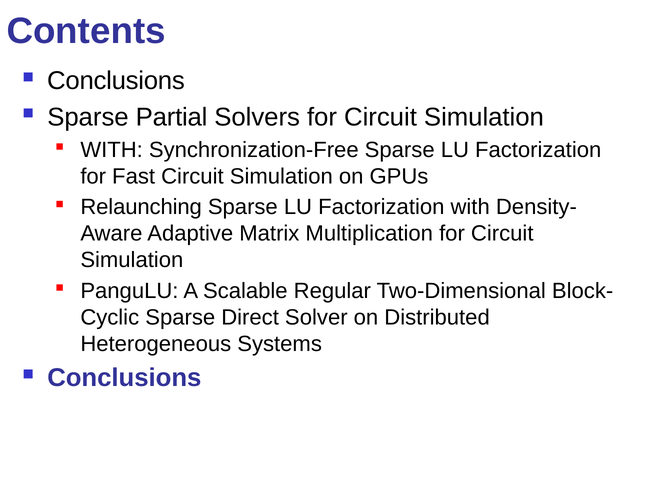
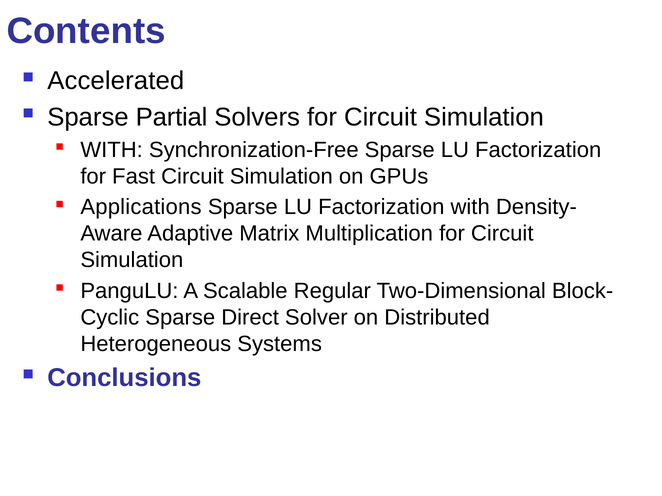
Conclusions: Conclusions -> Accelerated (116, 81)
Relaunching: Relaunching -> Applications (141, 207)
